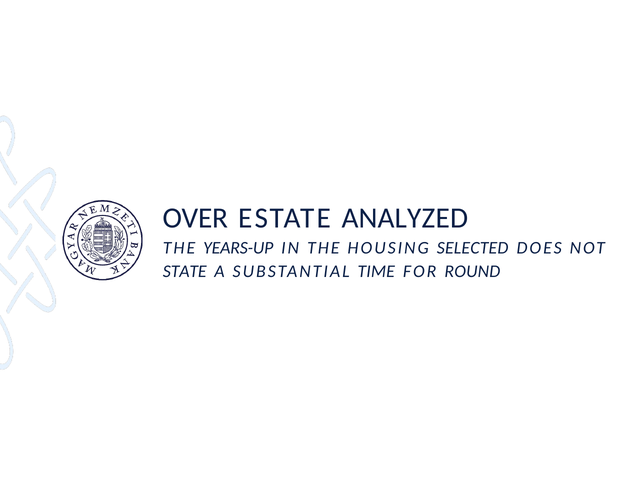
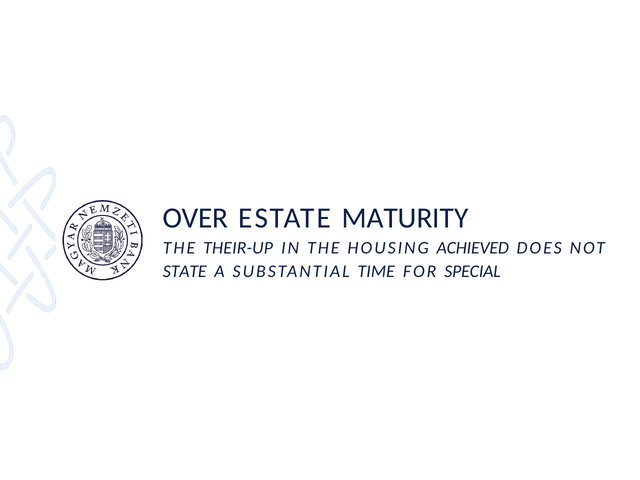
ANALYZED: ANALYZED -> MATURITY (405, 218)
YEARS-UP: YEARS-UP -> THEIR-UP (238, 248)
SELECTED: SELECTED -> ACHIEVED (473, 248)
ROUND: ROUND -> SPECIAL (473, 271)
